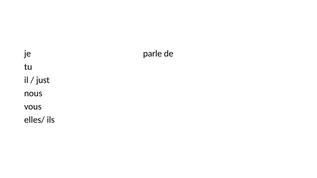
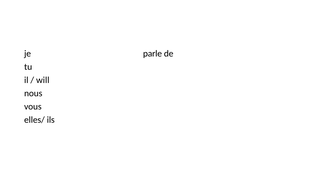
just: just -> will (43, 80)
